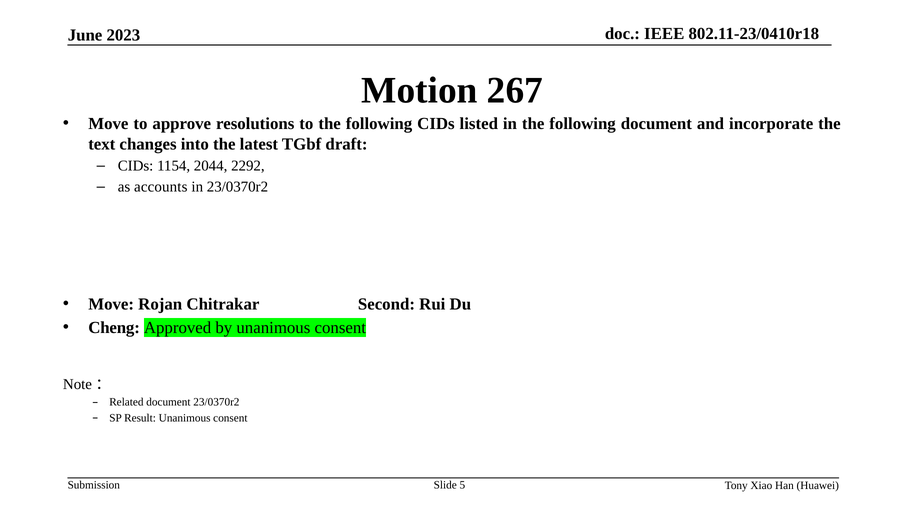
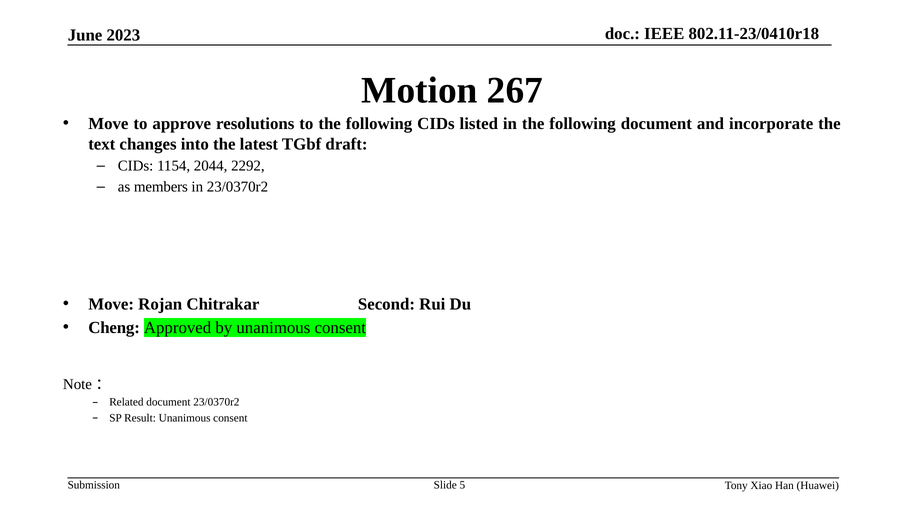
accounts: accounts -> members (161, 187)
